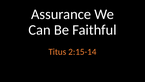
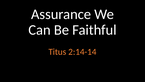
2:15-14: 2:15-14 -> 2:14-14 (82, 52)
